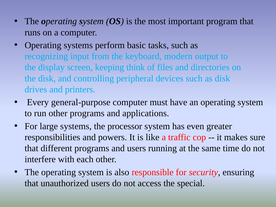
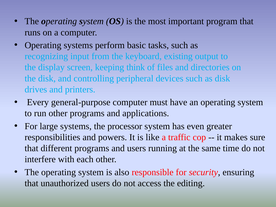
modern: modern -> existing (178, 56)
special: special -> editing (191, 183)
